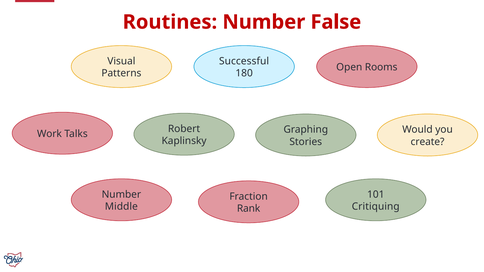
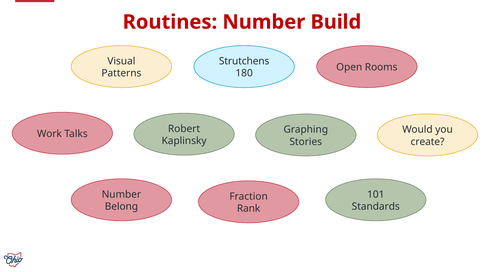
False: False -> Build (336, 22)
Successful: Successful -> Strutchens (244, 61)
Middle: Middle -> Belong (121, 207)
Critiquing: Critiquing -> Standards (376, 207)
